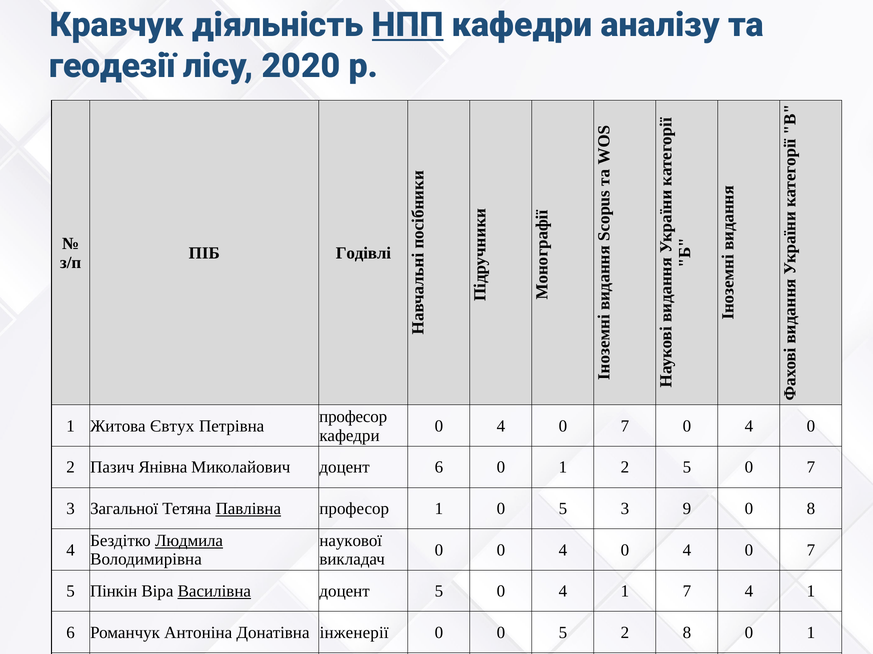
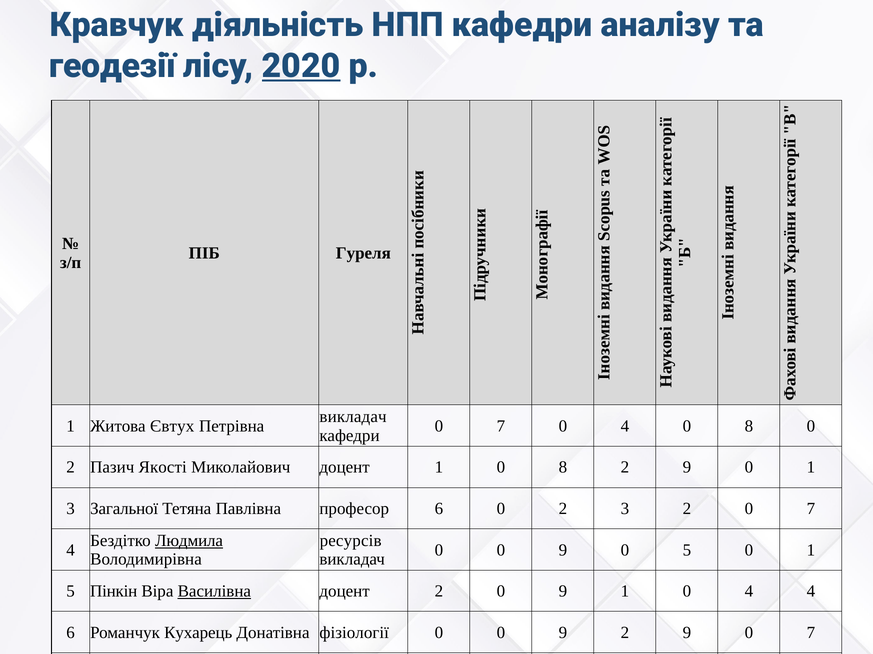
НПП underline: present -> none (408, 25)
2020 underline: none -> present (301, 66)
Годівлі: Годівлі -> Гуреля (363, 253)
професор: професор -> викладач (353, 417)
4: 4 -> 7 (501, 427)
7: 7 -> 4 (625, 427)
4: 4 -> 8 (749, 427)
Янівна: Янівна -> Якості (163, 468)
доцент 6: 6 -> 1 (439, 468)
1: 1 -> 8 (563, 468)
5: 5 -> 9 (687, 468)
7: 7 -> 1 (811, 468)
Павлівна underline: present -> none (248, 509)
професор 1: 1 -> 6 (439, 509)
5: 5 -> 2 (563, 509)
3 9: 9 -> 2 (687, 509)
8: 8 -> 7 (811, 509)
наукової: наукової -> ресурсів (351, 541)
4: 4 -> 9 (563, 551)
4: 4 -> 5 (687, 551)
7: 7 -> 1 (811, 551)
доцент 5: 5 -> 2 (439, 592)
4: 4 -> 9 (563, 592)
7: 7 -> 0 (687, 592)
1: 1 -> 4 (811, 592)
Антоніна: Антоніна -> Кухарець (198, 633)
інженерії: інженерії -> фізіології (354, 633)
5: 5 -> 9 (563, 633)
8: 8 -> 9 (687, 633)
1: 1 -> 7 (811, 633)
